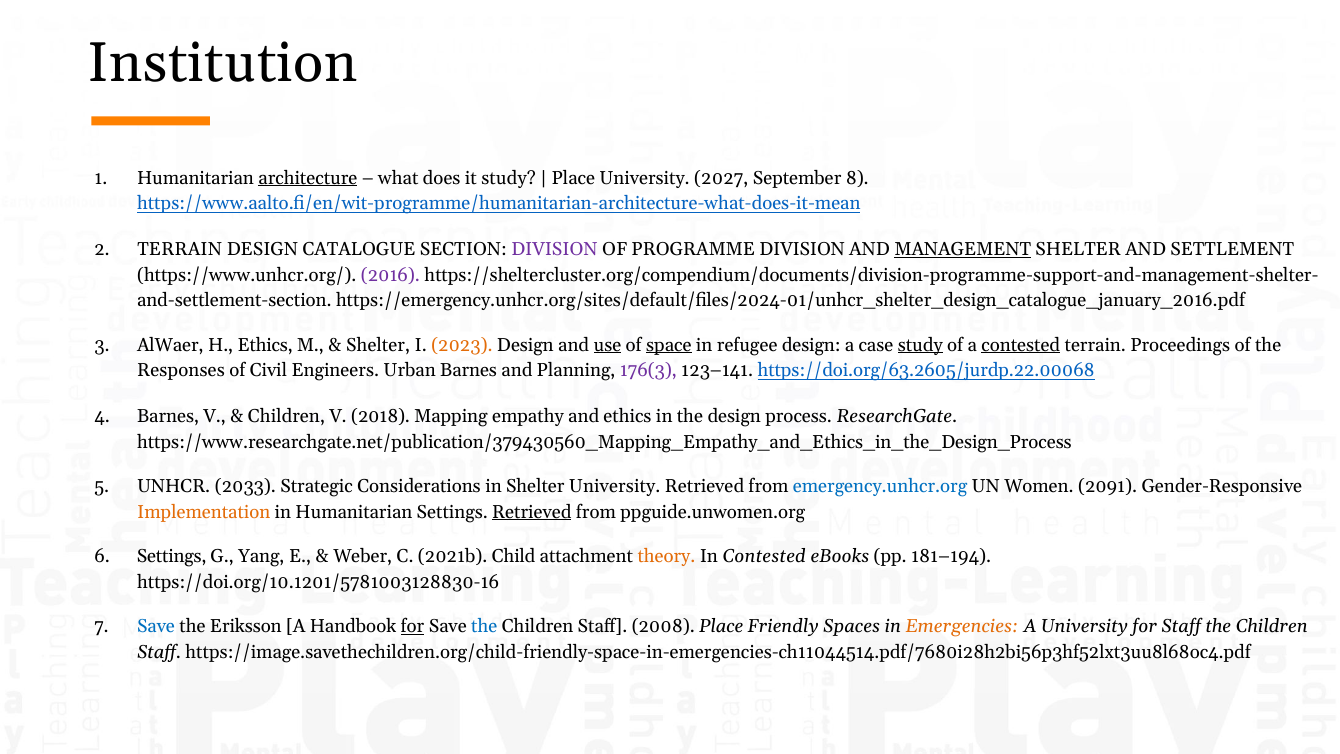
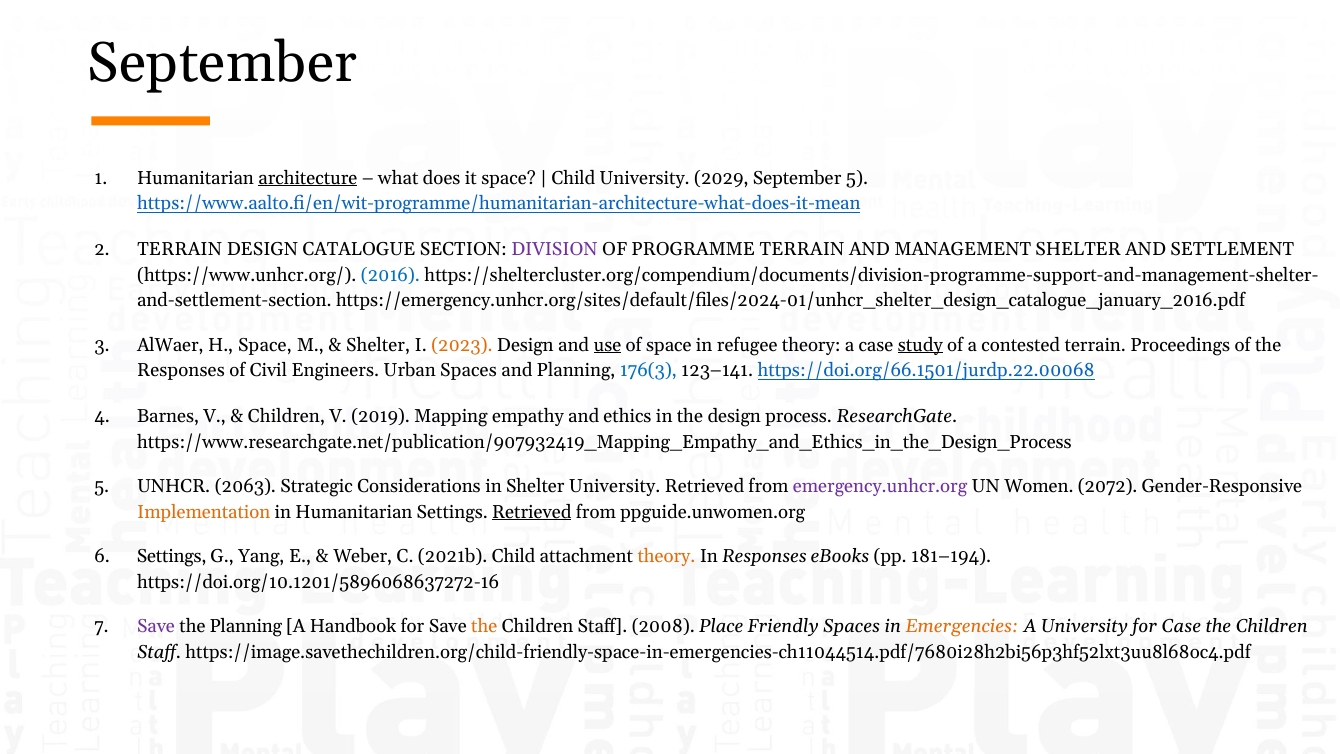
Institution: Institution -> September (223, 63)
it study: study -> space (509, 178)
Place: Place -> Child (573, 178)
2027: 2027 -> 2029 (721, 178)
September 8: 8 -> 5 (857, 178)
PROGRAMME DIVISION: DIVISION -> TERRAIN (802, 249)
MANAGEMENT underline: present -> none (963, 249)
2016 colour: purple -> blue (390, 275)
H Ethics: Ethics -> Space (265, 345)
space underline: present -> none (669, 345)
refugee design: design -> theory (811, 345)
contested underline: present -> none (1021, 345)
Urban Barnes: Barnes -> Spaces (469, 371)
176(3 colour: purple -> blue (648, 371)
https://doi.org/63.2605/jurdp.22.00068: https://doi.org/63.2605/jurdp.22.00068 -> https://doi.org/66.1501/jurdp.22.00068 (926, 371)
2018: 2018 -> 2019 (381, 416)
https://www.researchgate.net/publication/379430560_Mapping_Empathy_and_Ethics_in_the_Design_Process: https://www.researchgate.net/publication/379430560_Mapping_Empathy_and_Ethics_in_the_Design_Process -> https://www.researchgate.net/publication/907932419_Mapping_Empathy_and_Ethics_in_the_Design_Process (604, 442)
2033: 2033 -> 2063 (245, 486)
emergency.unhcr.org colour: blue -> purple (880, 486)
2091: 2091 -> 2072 (1108, 486)
In Contested: Contested -> Responses (764, 556)
https://doi.org/10.1201/5781003128830-16: https://doi.org/10.1201/5781003128830-16 -> https://doi.org/10.1201/5896068637272-16 (318, 582)
Save colour: blue -> purple (156, 626)
the Eriksson: Eriksson -> Planning (246, 626)
for underline: present -> none (412, 626)
the colour: blue -> orange (484, 626)
for Staff: Staff -> Case (1181, 626)
